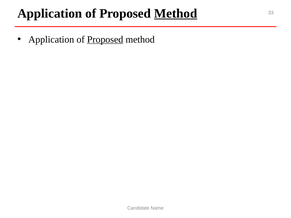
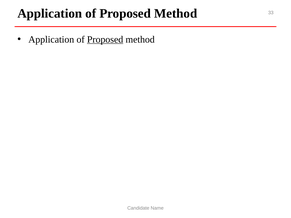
Method underline: present -> none (176, 14)
